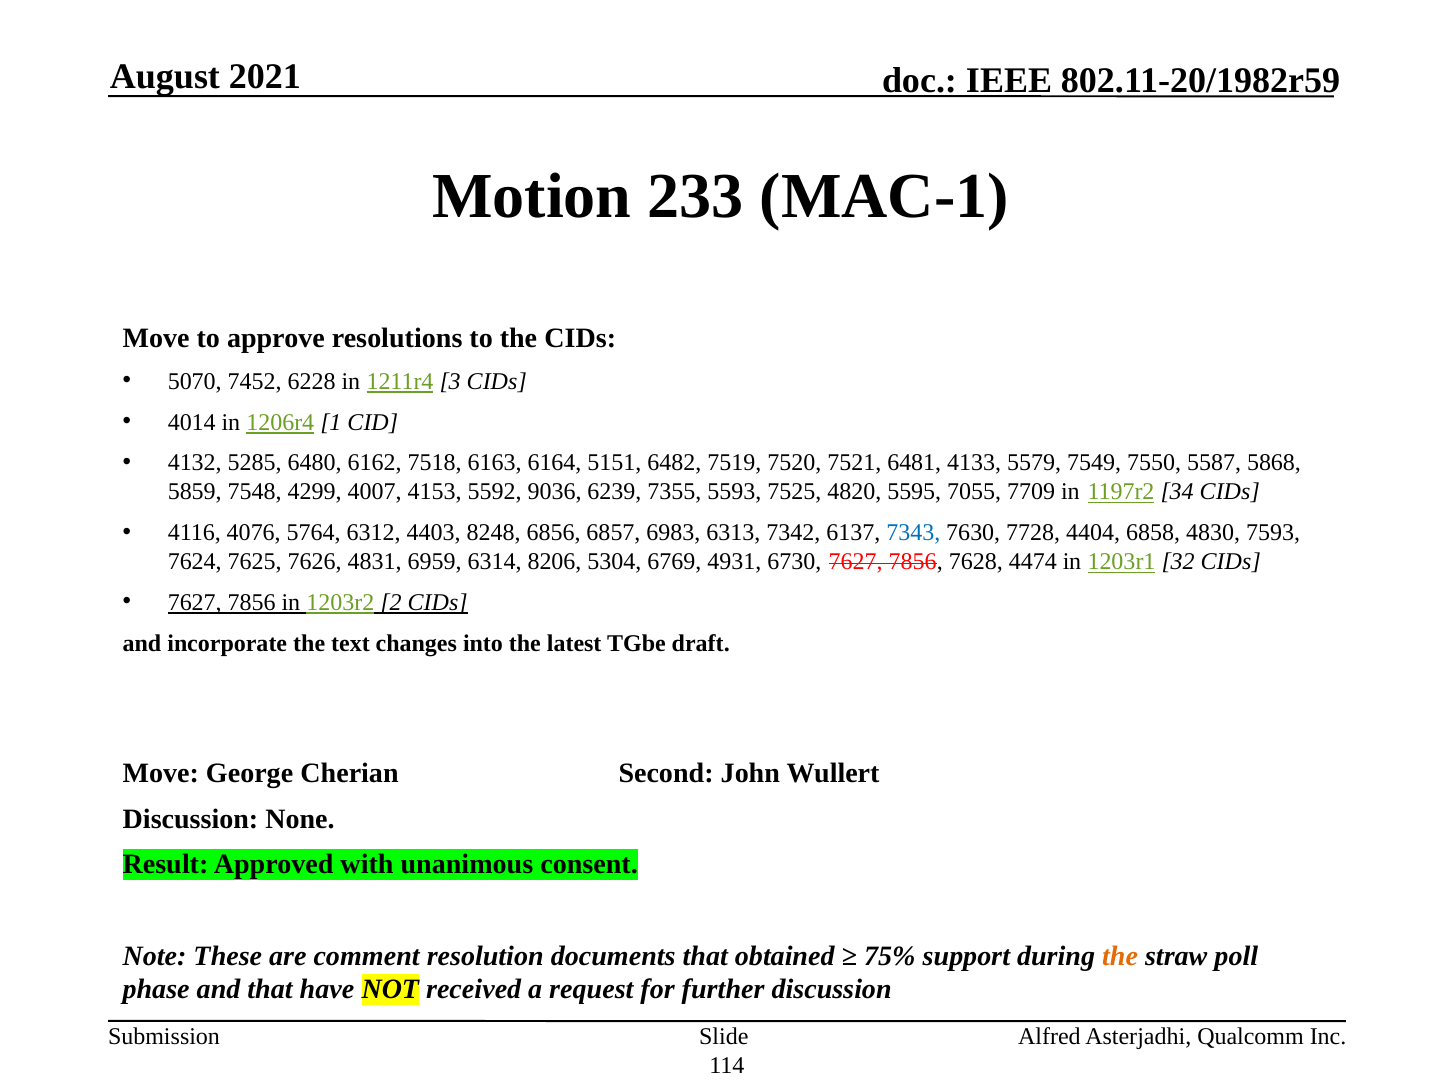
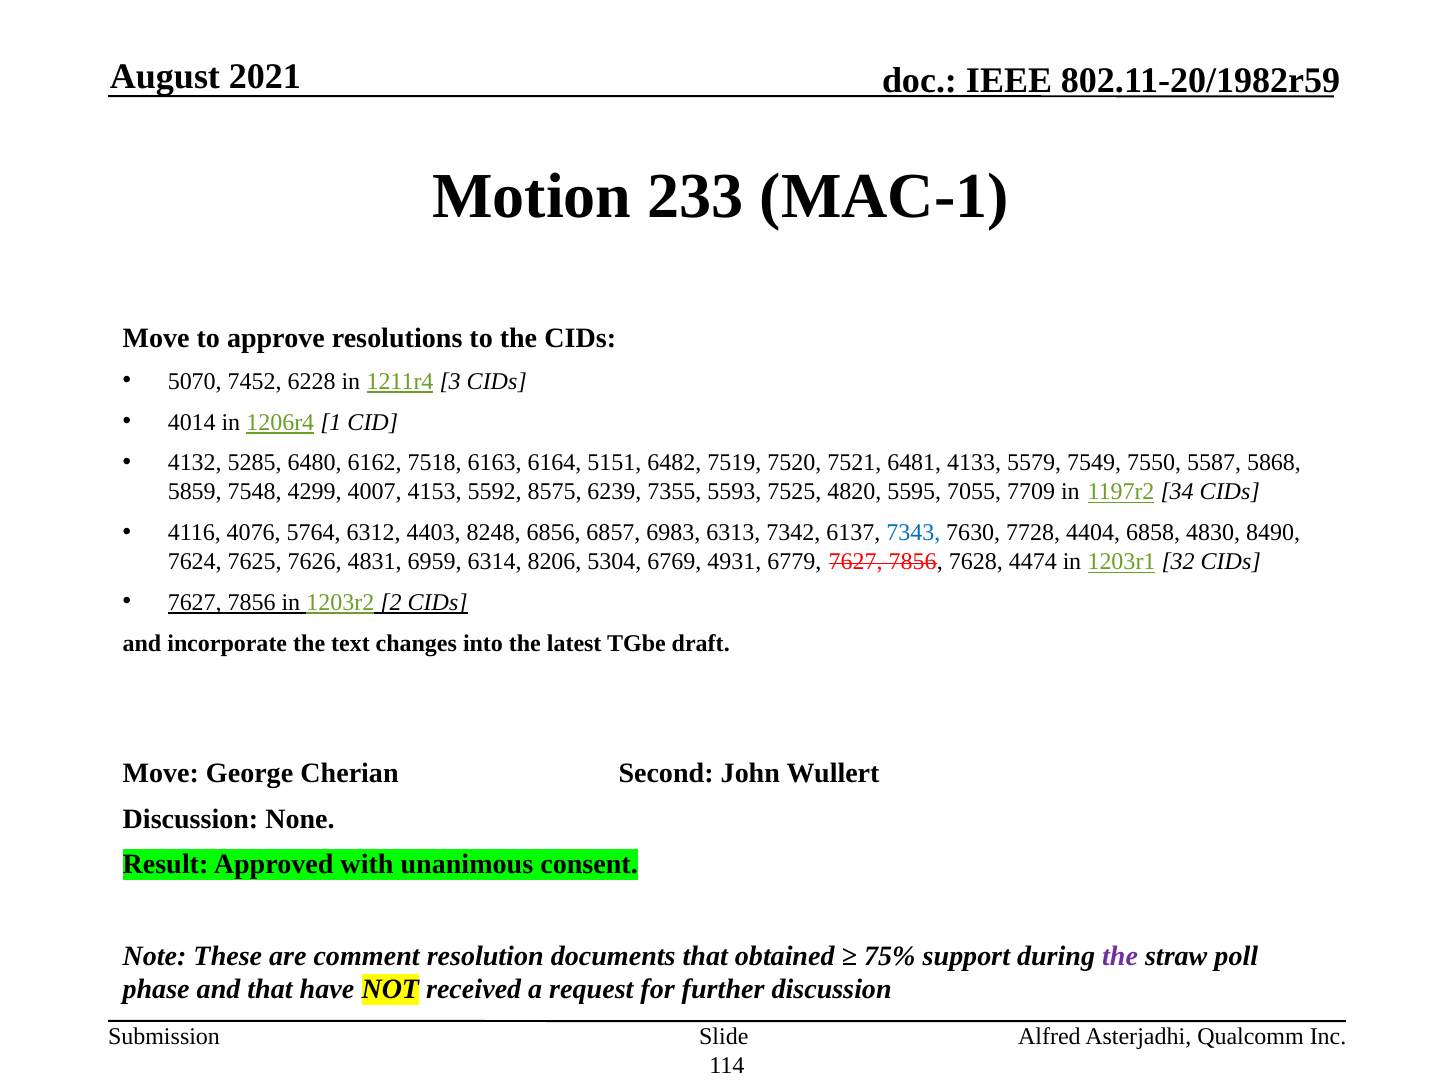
9036: 9036 -> 8575 (555, 492)
7593: 7593 -> 8490 (1273, 533)
6730: 6730 -> 6779 (794, 562)
the colour: orange -> purple (1120, 956)
